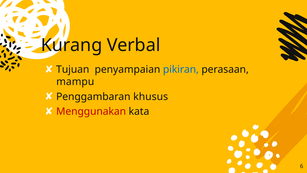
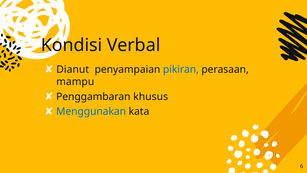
Kurang: Kurang -> Kondisi (72, 45)
Tujuan: Tujuan -> Dianut (73, 69)
Menggunakan colour: red -> blue (91, 111)
